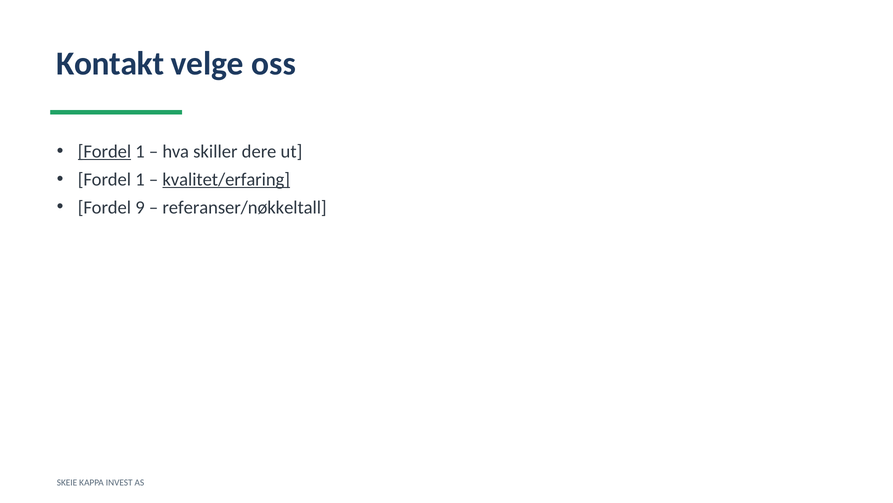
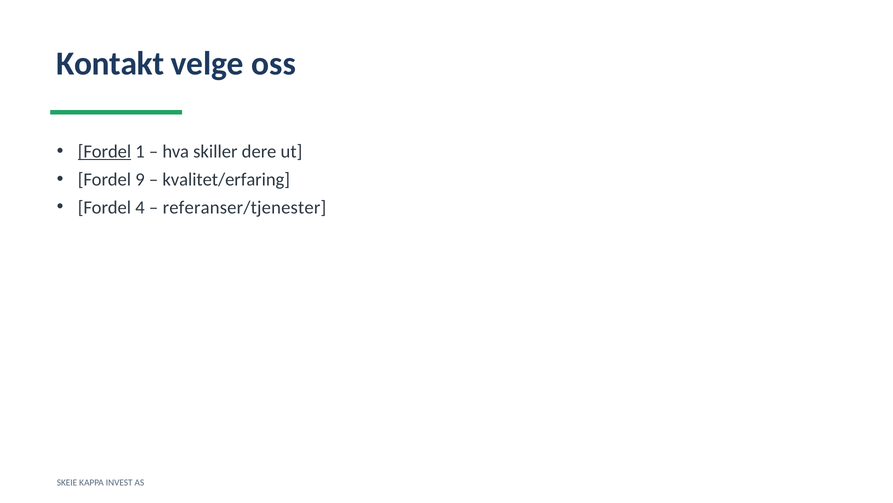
1: 1 -> 9 (140, 179)
kvalitet/erfaring underline: present -> none (226, 179)
9: 9 -> 4 (140, 207)
referanser/nøkkeltall: referanser/nøkkeltall -> referanser/tjenester (244, 207)
